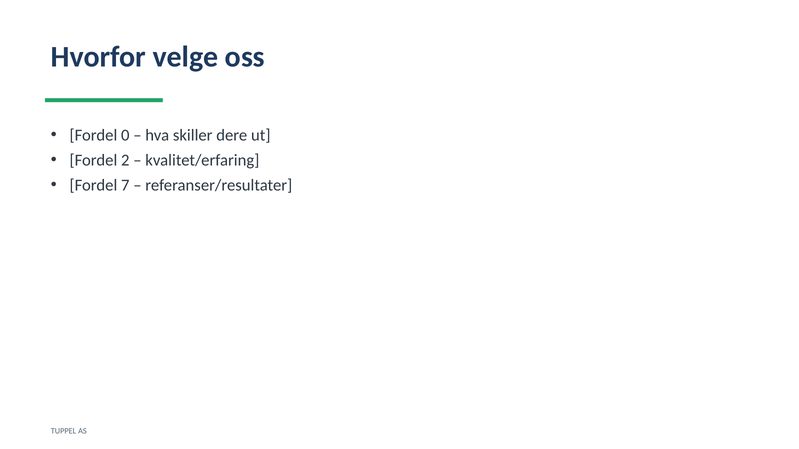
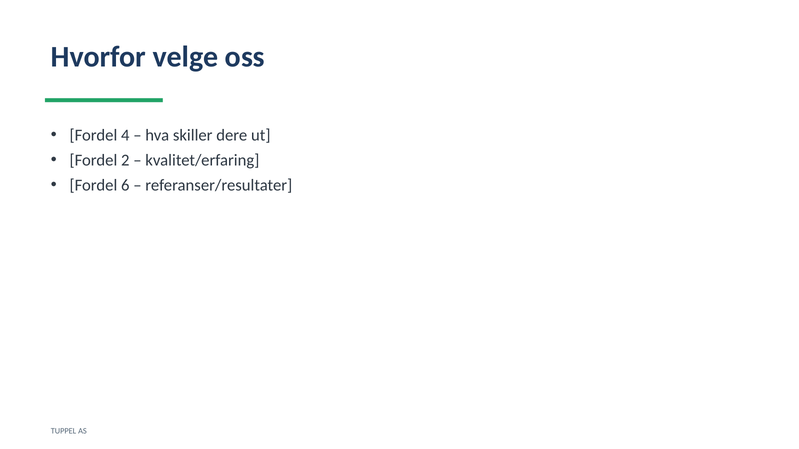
0: 0 -> 4 (125, 135)
7: 7 -> 6 (125, 185)
